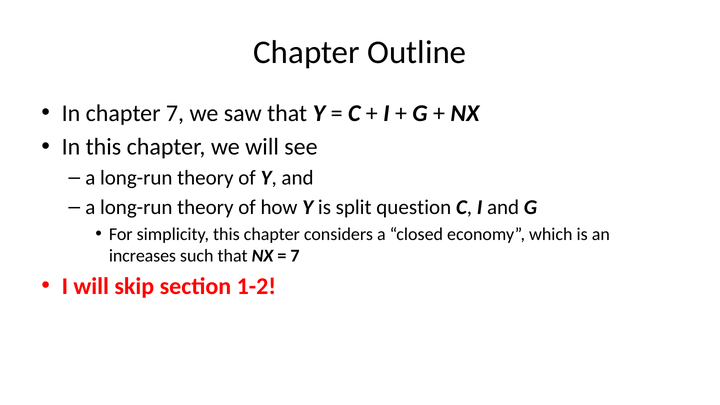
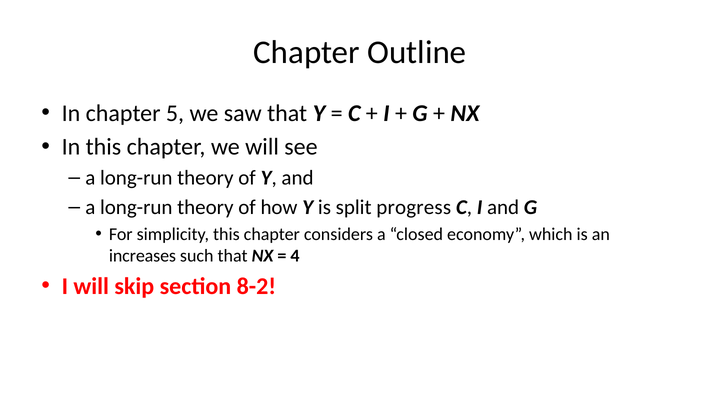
chapter 7: 7 -> 5 (175, 113)
question: question -> progress (414, 207)
7: 7 -> 4 (295, 256)
1-2: 1-2 -> 8-2 (256, 286)
